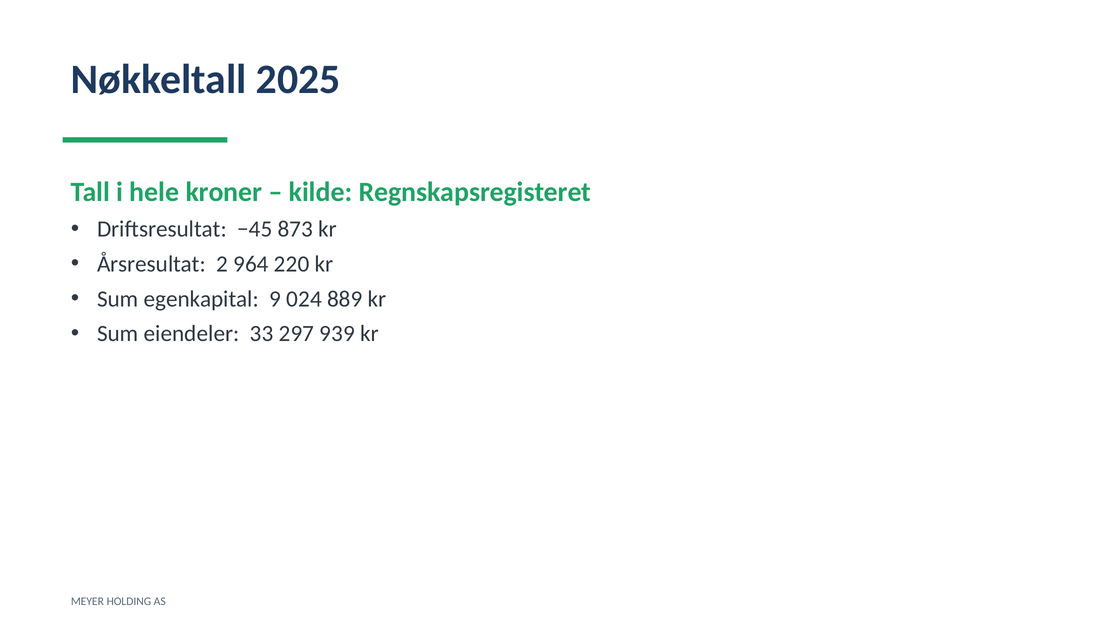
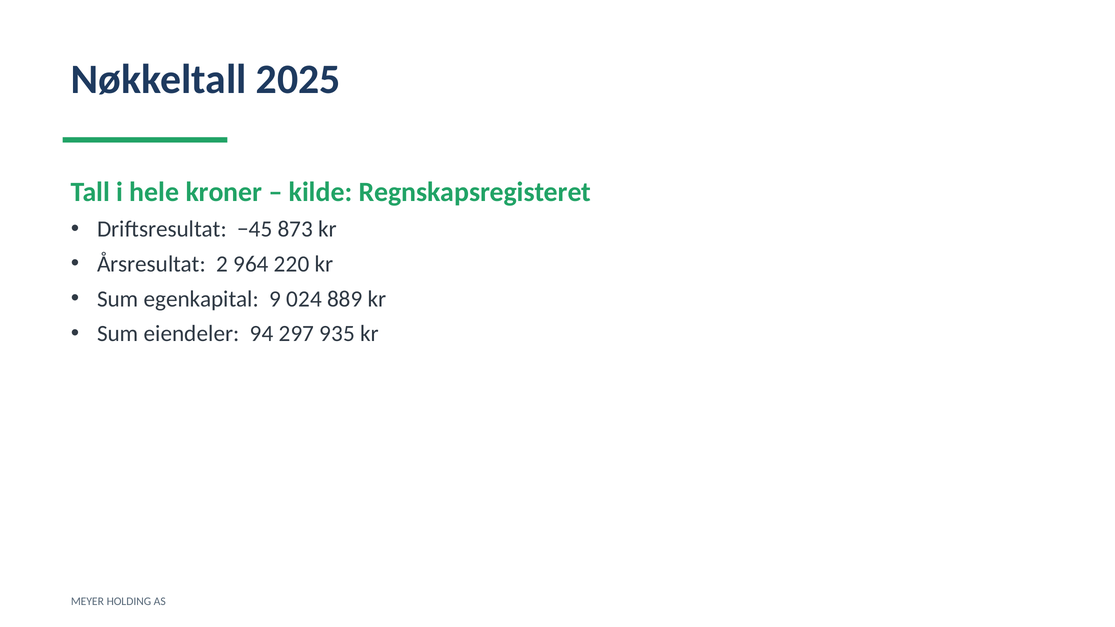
33: 33 -> 94 (262, 334)
939: 939 -> 935 (337, 334)
